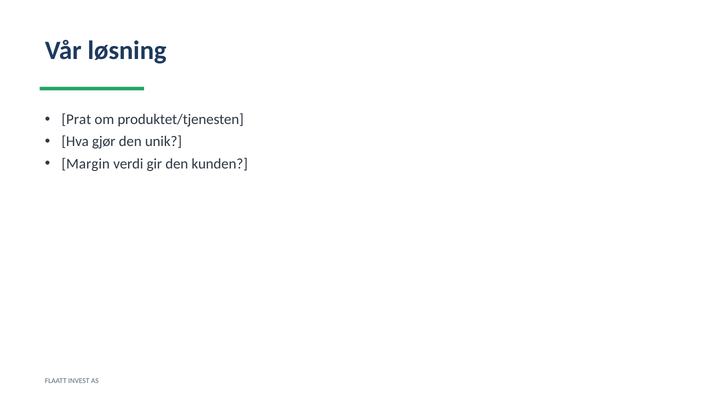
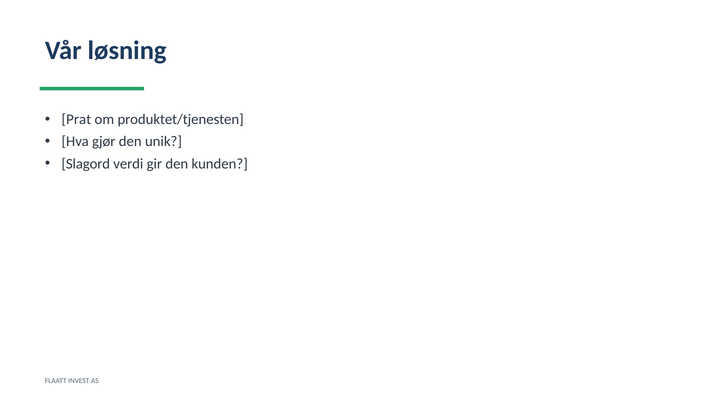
Margin: Margin -> Slagord (86, 164)
